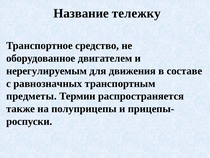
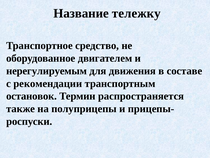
равнозначных: равнозначных -> рекомендации (48, 83)
предметы: предметы -> остановок (31, 96)
